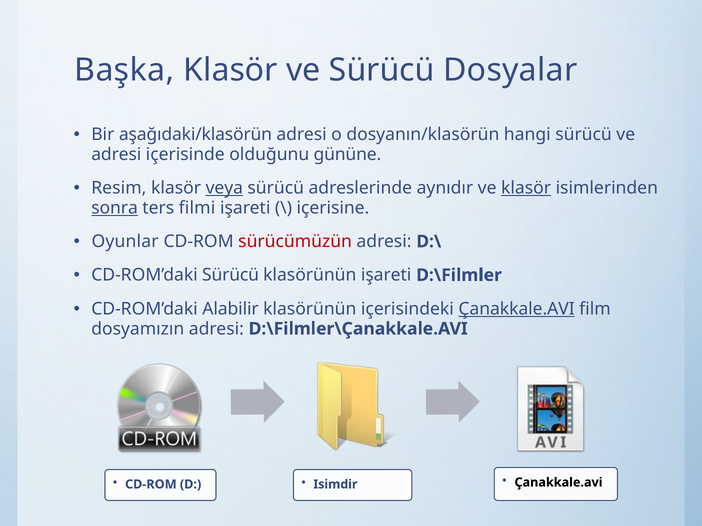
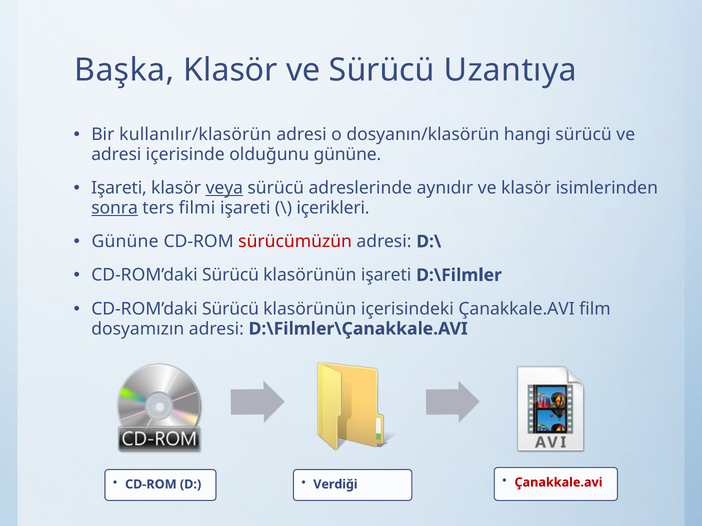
Dosyalar: Dosyalar -> Uzantıya (510, 70)
aşağıdaki/klasörün: aşağıdaki/klasörün -> kullanılır/klasörün (195, 134)
Resim: Resim -> Işareti (119, 188)
klasör underline: present -> none (526, 188)
içerisine: içerisine -> içerikleri (333, 208)
Oyunlar: Oyunlar -> Gününe (125, 242)
Alabilir: Alabilir -> Sürücü (231, 309)
Çanakkale.AVI underline: present -> none (517, 309)
Çanakkale.avi colour: black -> red (558, 483)
Isimdir: Isimdir -> Verdiği (335, 485)
